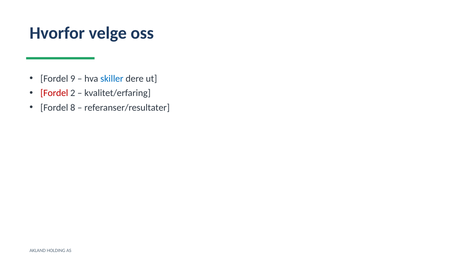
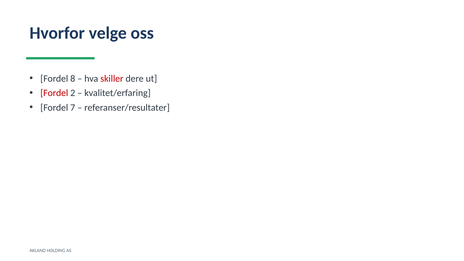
9: 9 -> 8 (73, 79)
skiller colour: blue -> red (112, 79)
8: 8 -> 7 (73, 108)
